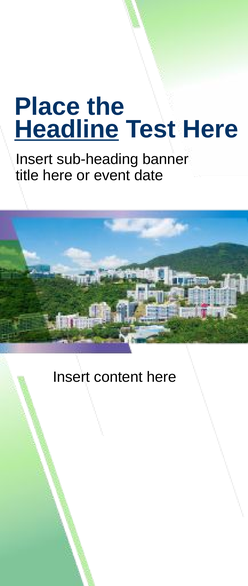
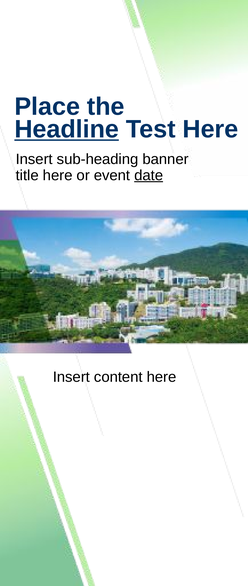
date underline: none -> present (149, 175)
